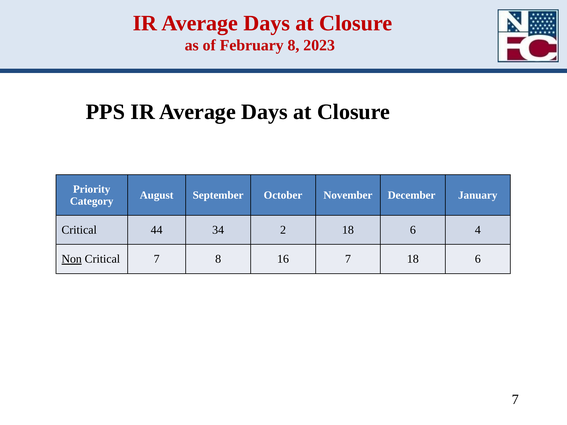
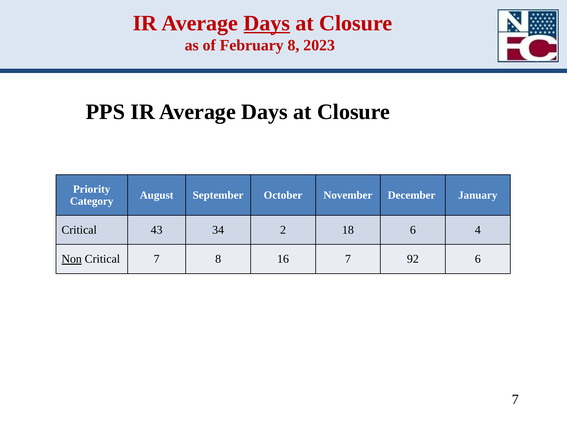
Days underline: none -> present (267, 23)
44: 44 -> 43 (157, 230)
7 18: 18 -> 92 (413, 259)
